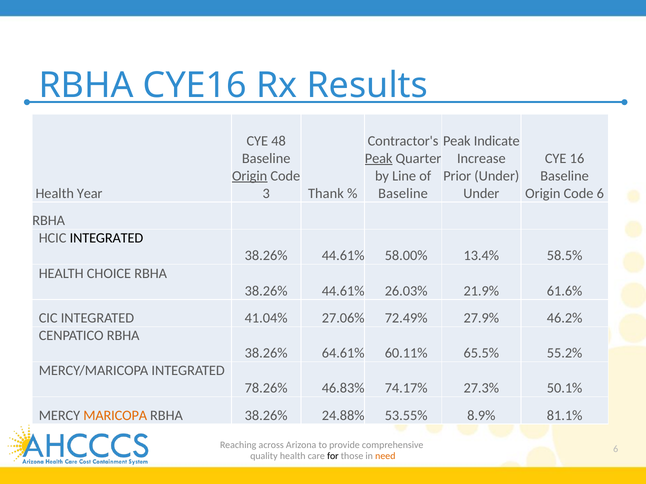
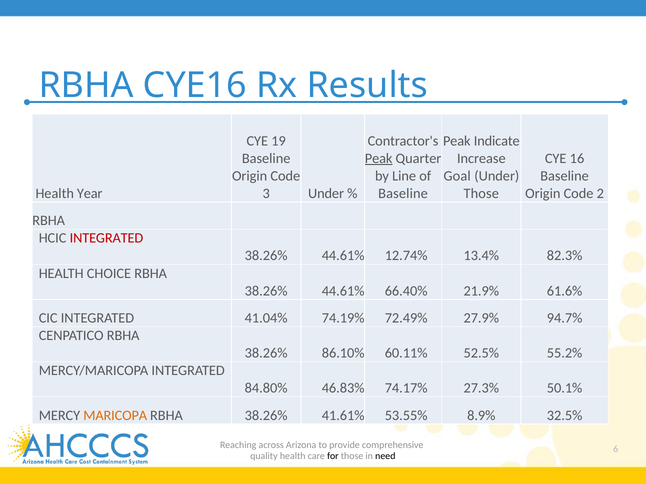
48: 48 -> 19 (279, 141)
Origin underline: present -> none (250, 176)
Prior: Prior -> Goal (457, 176)
3 Thank: Thank -> Under (326, 194)
Under: Under -> Those (481, 194)
Code 6: 6 -> 2 (600, 194)
INTEGRATED colour: black -> red (106, 238)
58.00%: 58.00% -> 12.74% (406, 256)
58.5%: 58.5% -> 82.3% (565, 256)
26.03%: 26.03% -> 66.40% (406, 291)
27.06%: 27.06% -> 74.19% (343, 318)
46.2%: 46.2% -> 94.7% (565, 318)
64.61%: 64.61% -> 86.10% (343, 354)
65.5%: 65.5% -> 52.5% (481, 354)
78.26%: 78.26% -> 84.80% (266, 389)
24.88%: 24.88% -> 41.61% (343, 416)
81.1%: 81.1% -> 32.5% (565, 416)
need colour: orange -> black (385, 456)
